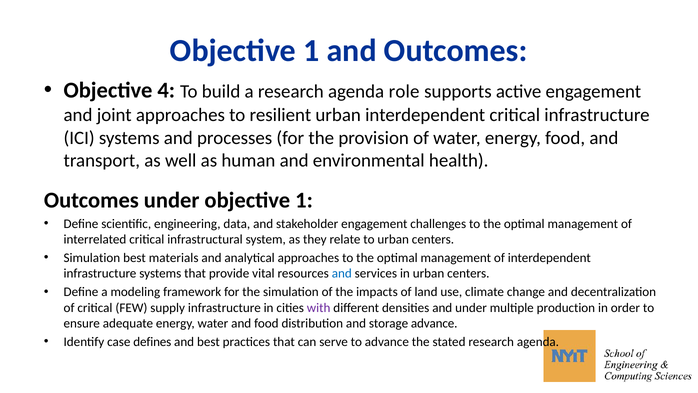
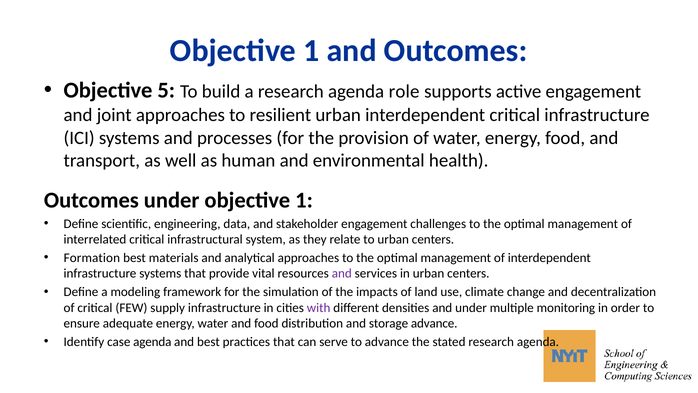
4: 4 -> 5 (166, 90)
Simulation: Simulation -> Formation (92, 258)
and colour: blue -> purple (342, 273)
production: production -> monitoring (566, 307)
case defines: defines -> agenda (152, 341)
